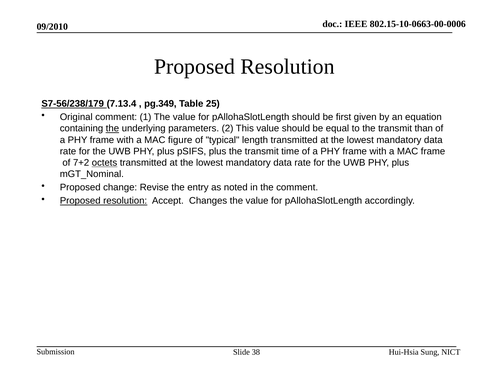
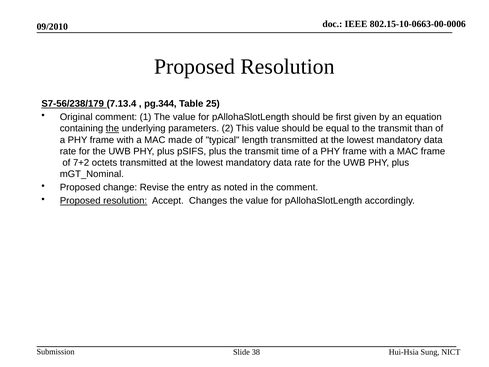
pg.349: pg.349 -> pg.344 (160, 104)
figure: figure -> made (180, 140)
octets underline: present -> none (105, 163)
